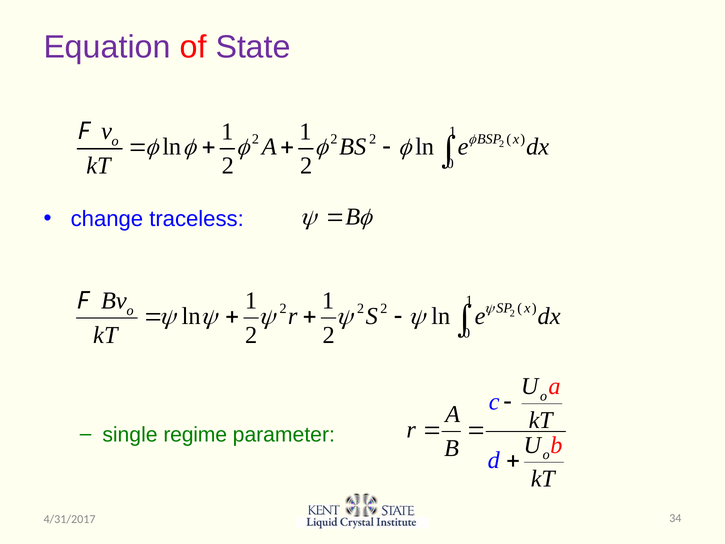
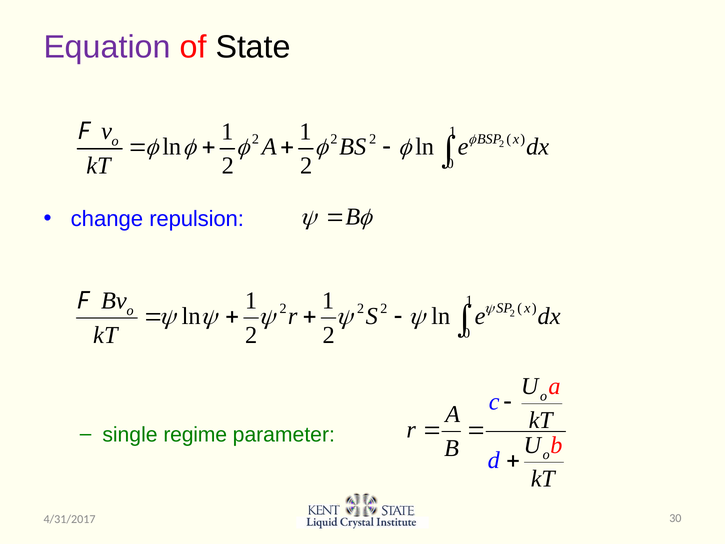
State colour: purple -> black (253, 47)
traceless: traceless -> repulsion (197, 219)
34: 34 -> 30 (675, 518)
